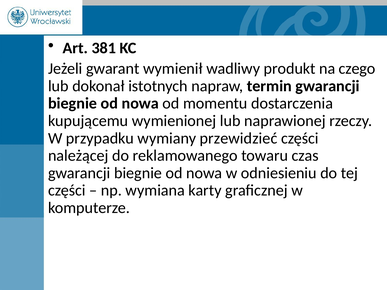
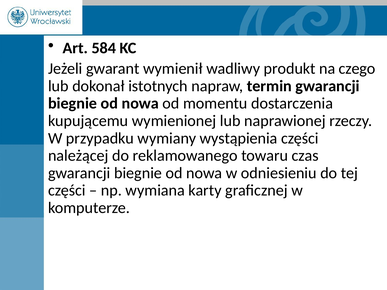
381: 381 -> 584 (104, 48)
przewidzieć: przewidzieć -> wystąpienia (239, 138)
